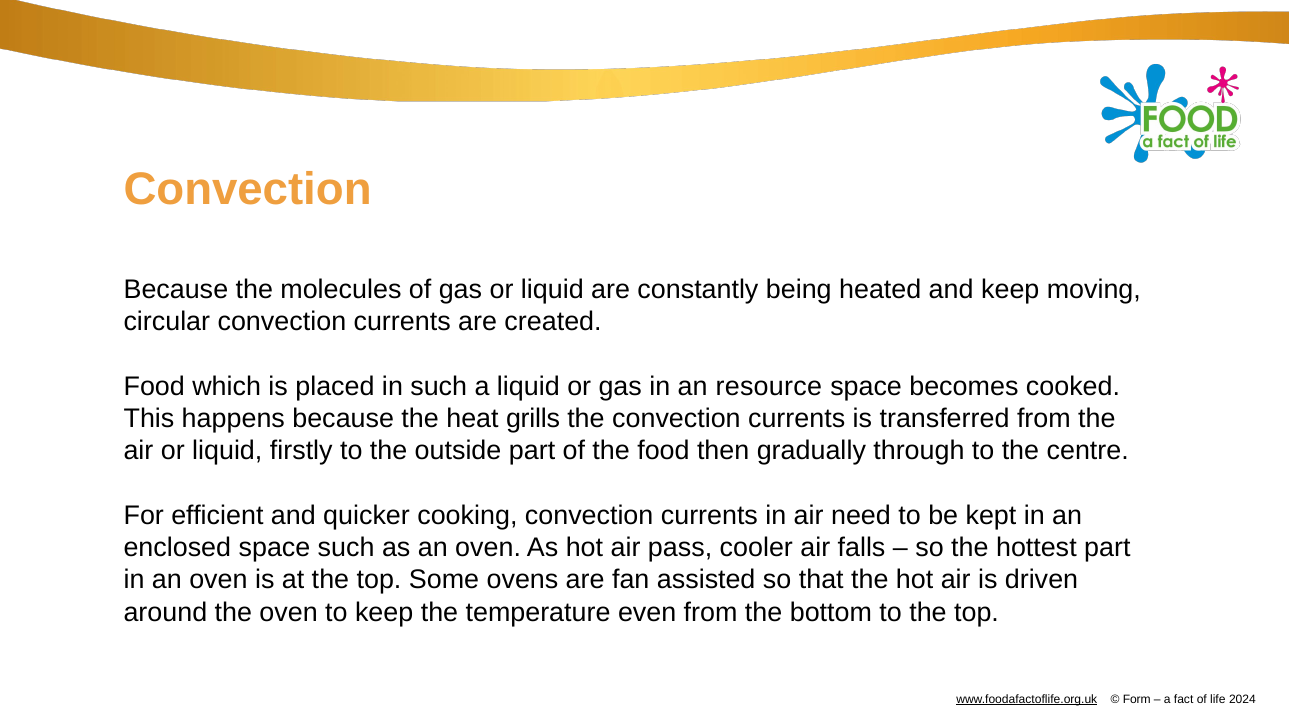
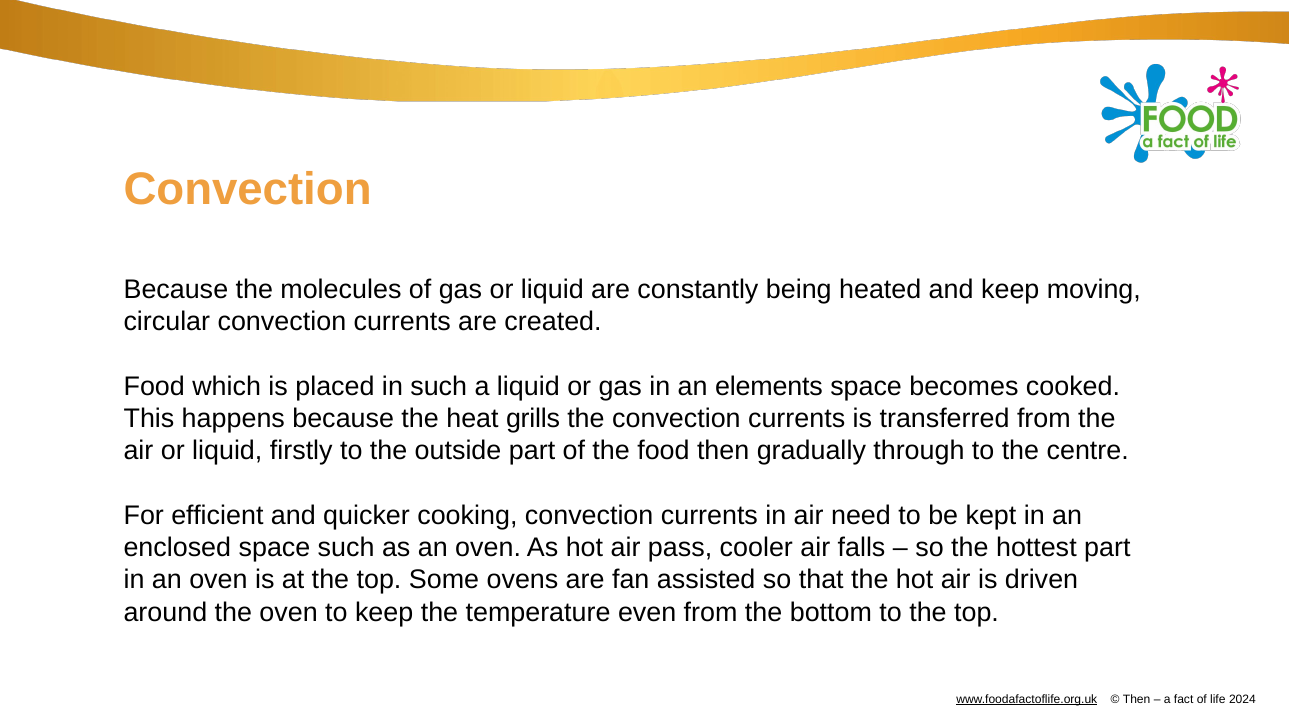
resource: resource -> elements (769, 387)
Form: Form -> Then (1137, 699)
